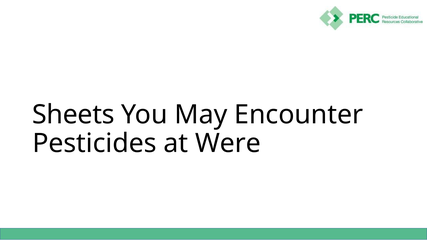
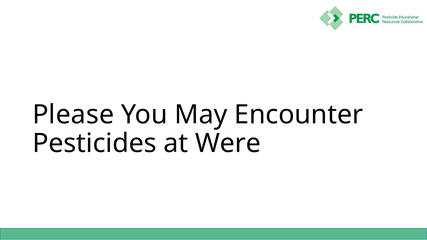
Sheets: Sheets -> Please (73, 115)
